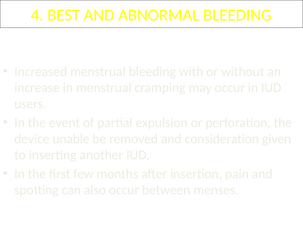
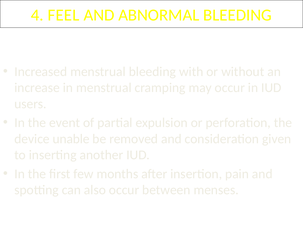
BEST: BEST -> FEEL (64, 15)
